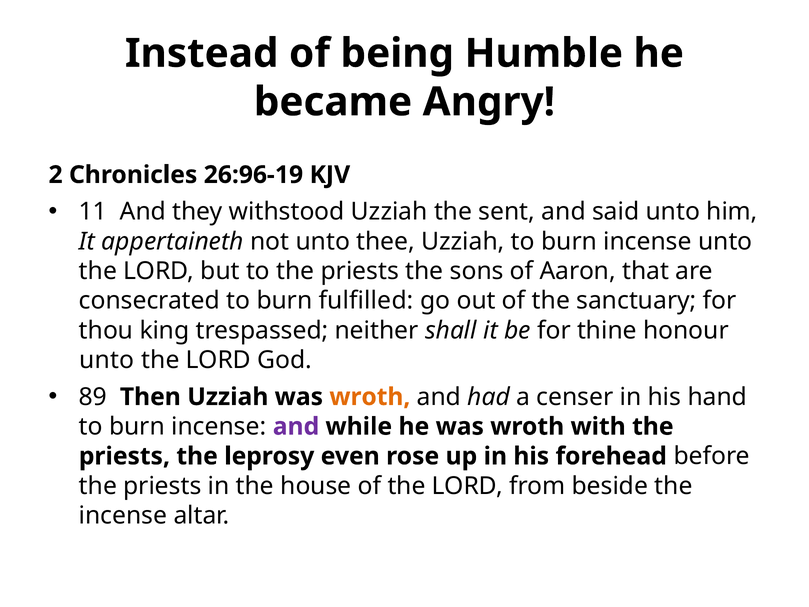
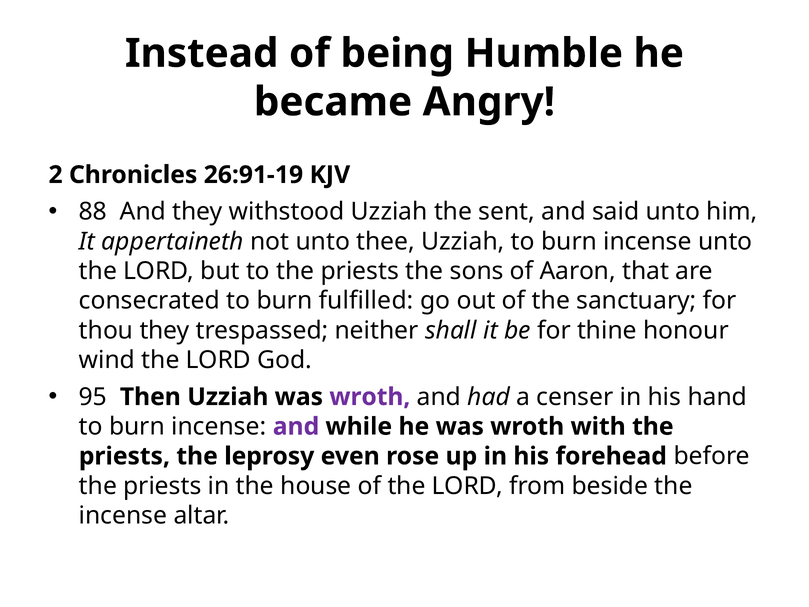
26:96-19: 26:96-19 -> 26:91-19 (253, 175)
11: 11 -> 88 (93, 212)
thou king: king -> they (165, 330)
unto: unto -> wind (107, 360)
89: 89 -> 95 (93, 397)
wroth colour: orange -> purple (370, 397)
